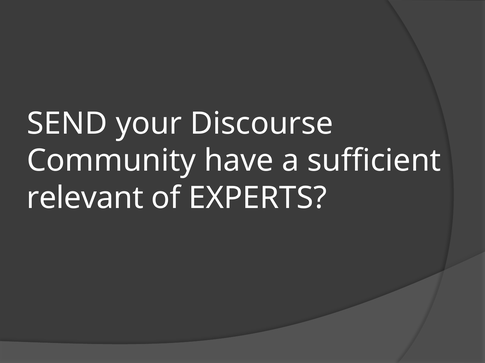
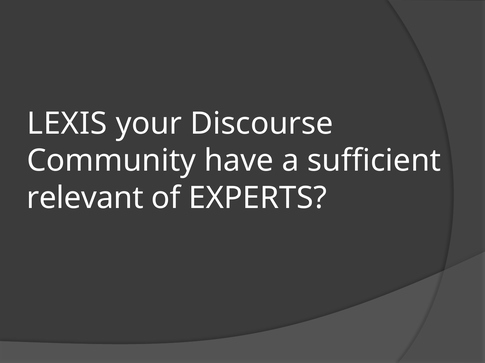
SEND: SEND -> LEXIS (67, 124)
